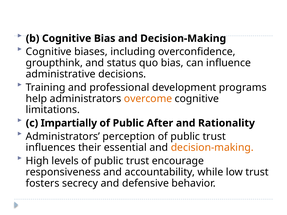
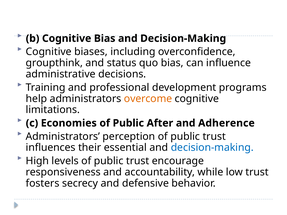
Impartially: Impartially -> Economies (69, 123)
Rationality: Rationality -> Adherence (226, 123)
decision-making colour: orange -> blue (212, 148)
